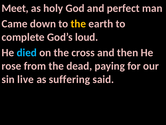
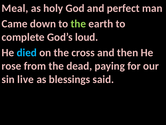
Meet: Meet -> Meal (15, 8)
the colour: yellow -> light green (78, 24)
suffering: suffering -> blessings (69, 79)
